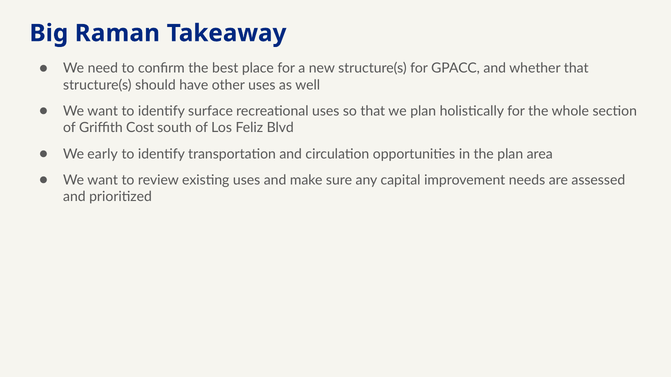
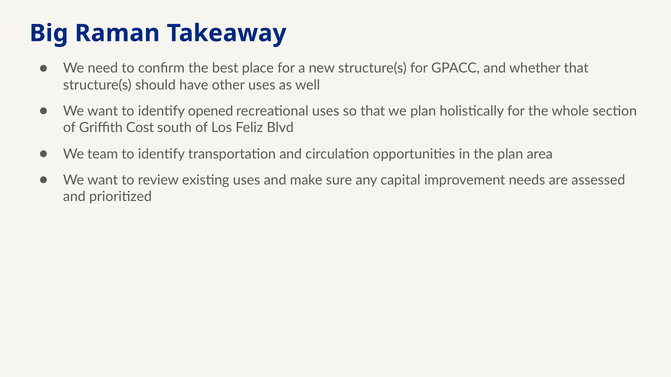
surface: surface -> opened (211, 111)
early: early -> team (103, 154)
